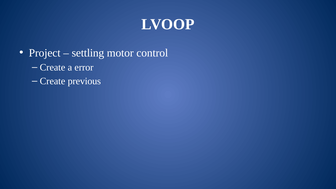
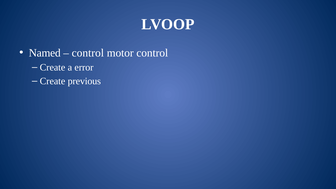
Project: Project -> Named (45, 53)
settling: settling -> control (88, 53)
